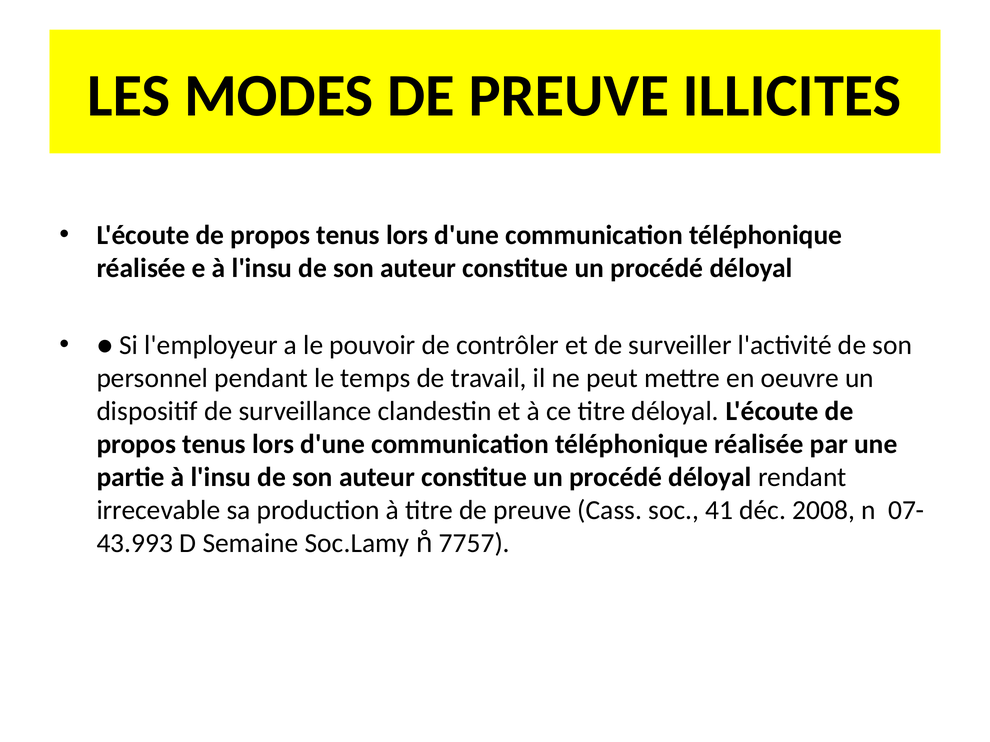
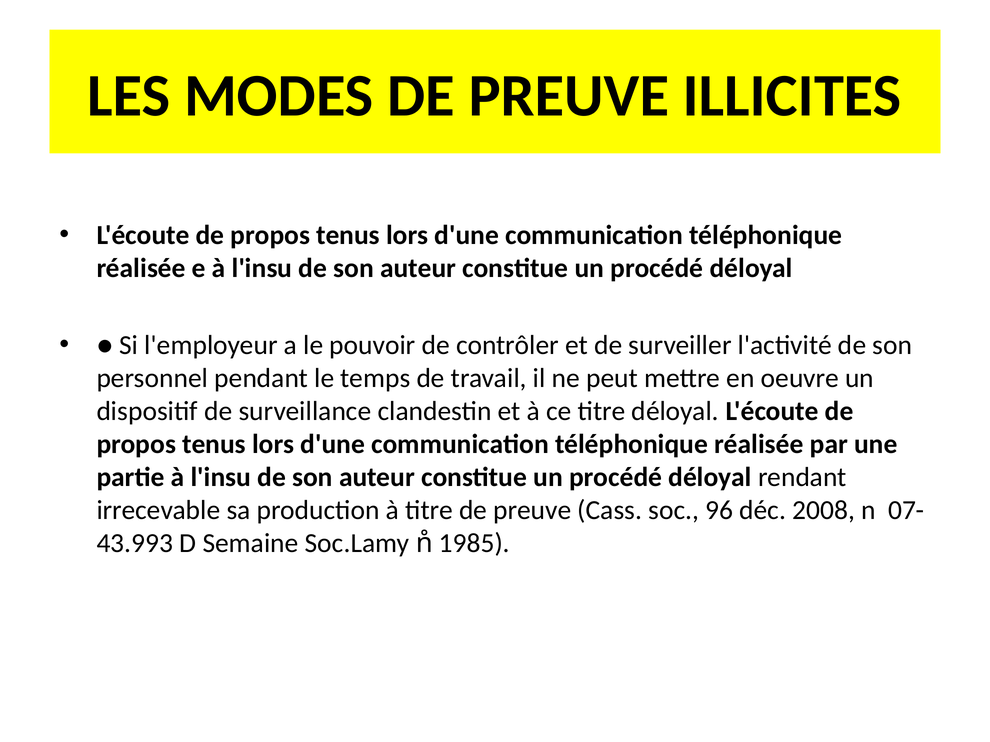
41: 41 -> 96 (719, 511)
7757: 7757 -> 1985 (474, 544)
